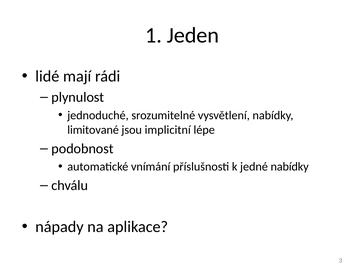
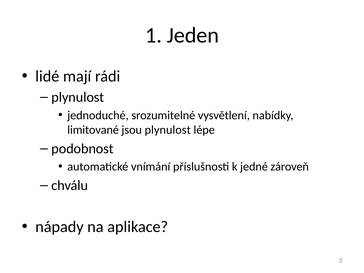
jsou implicitní: implicitní -> plynulost (168, 130)
jedné nabídky: nabídky -> zároveň (290, 167)
